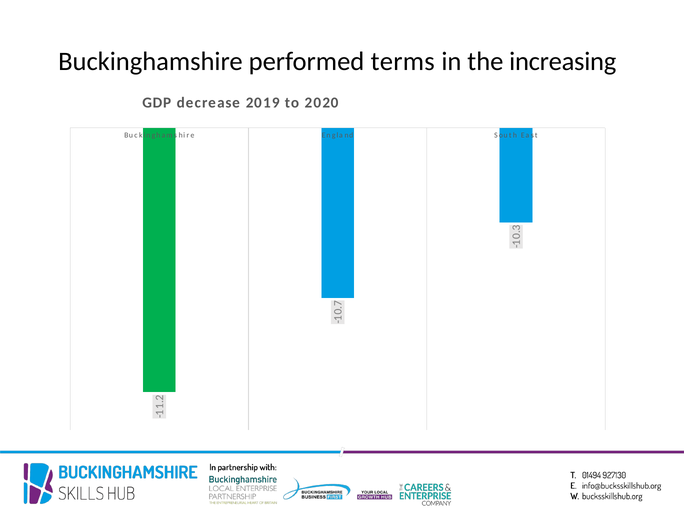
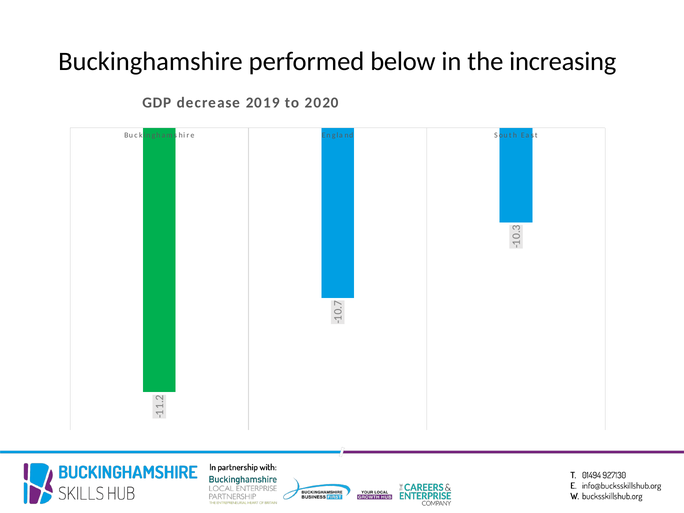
terms: terms -> below (403, 61)
